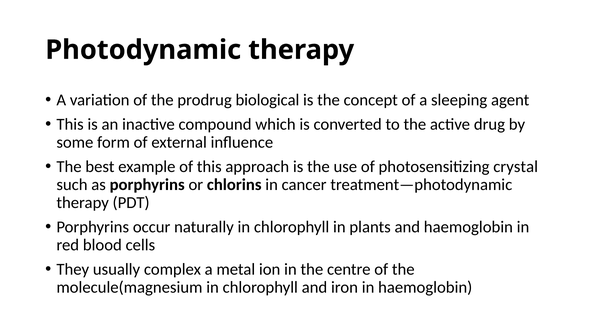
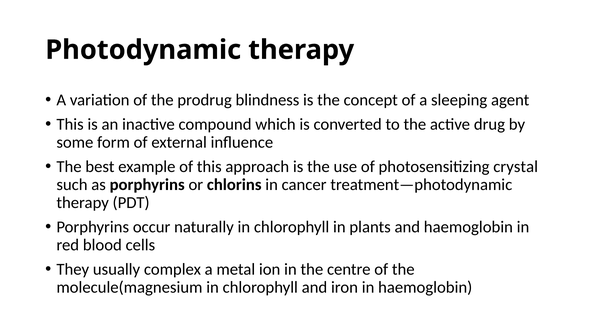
biological: biological -> blindness (267, 100)
